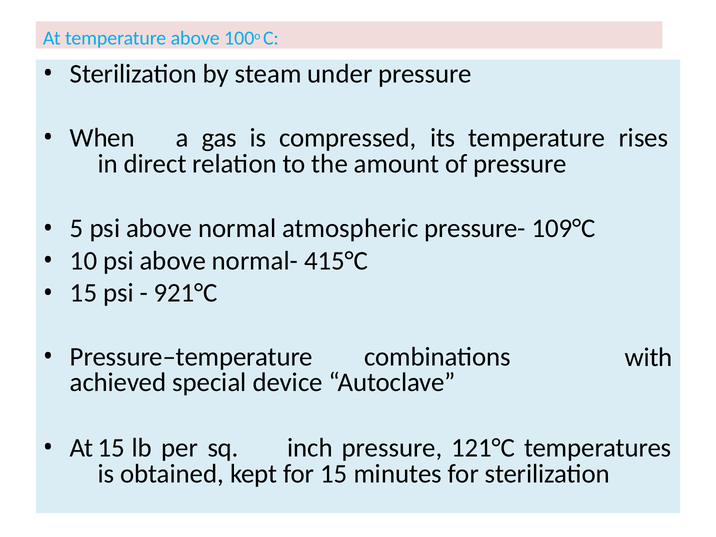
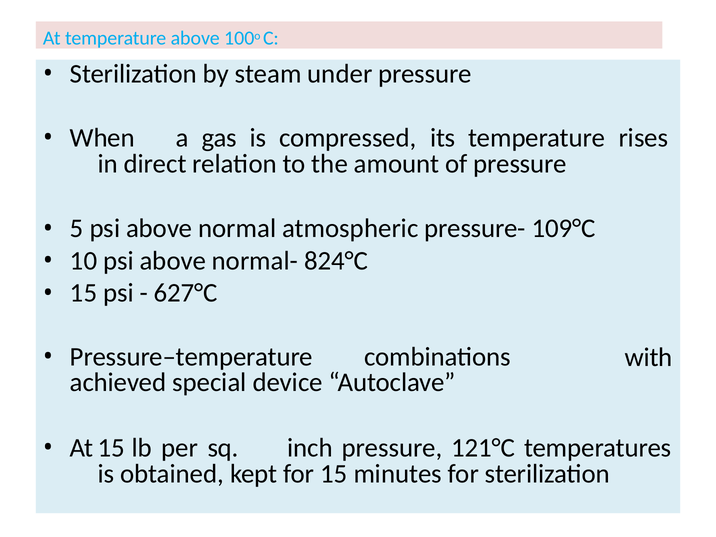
415°C: 415°C -> 824°C (336, 261)
921°C: 921°C -> 627°C (186, 293)
